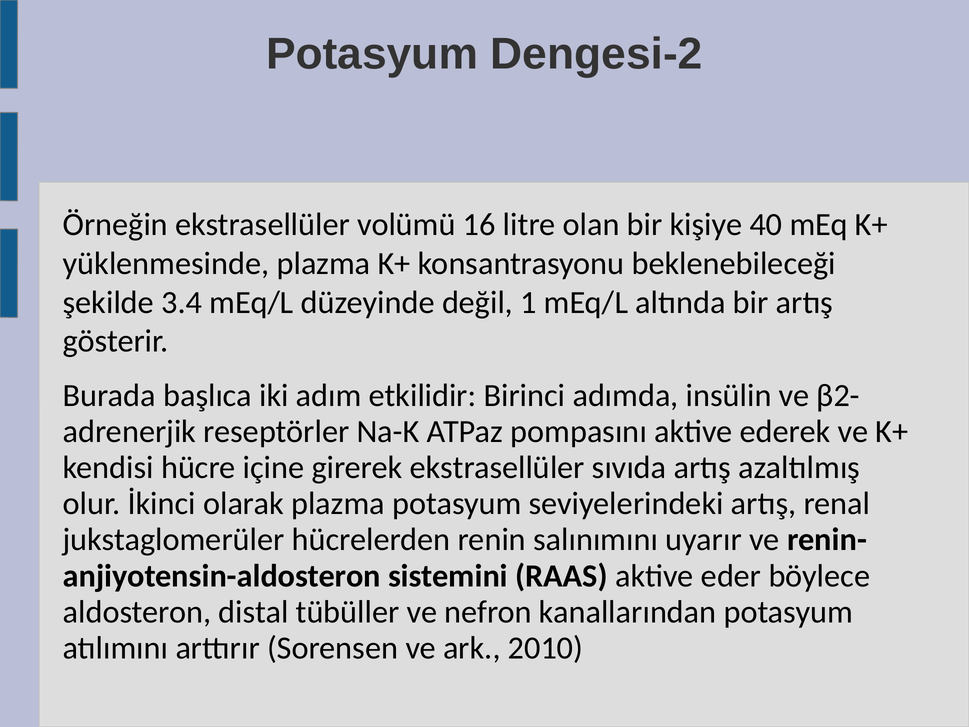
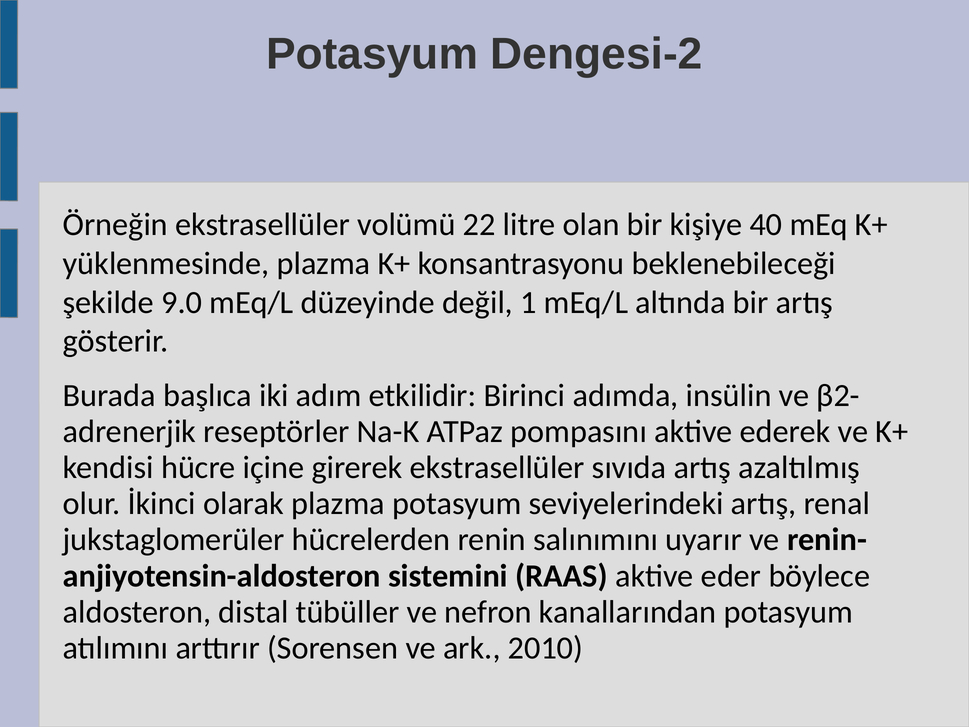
16: 16 -> 22 (479, 225)
3.4: 3.4 -> 9.0 (182, 302)
